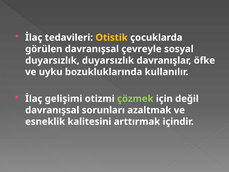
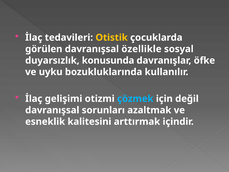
çevreyle: çevreyle -> özellikle (141, 49)
duyarsızlık duyarsızlık: duyarsızlık -> konusunda (108, 60)
çözmek colour: light green -> light blue (135, 99)
